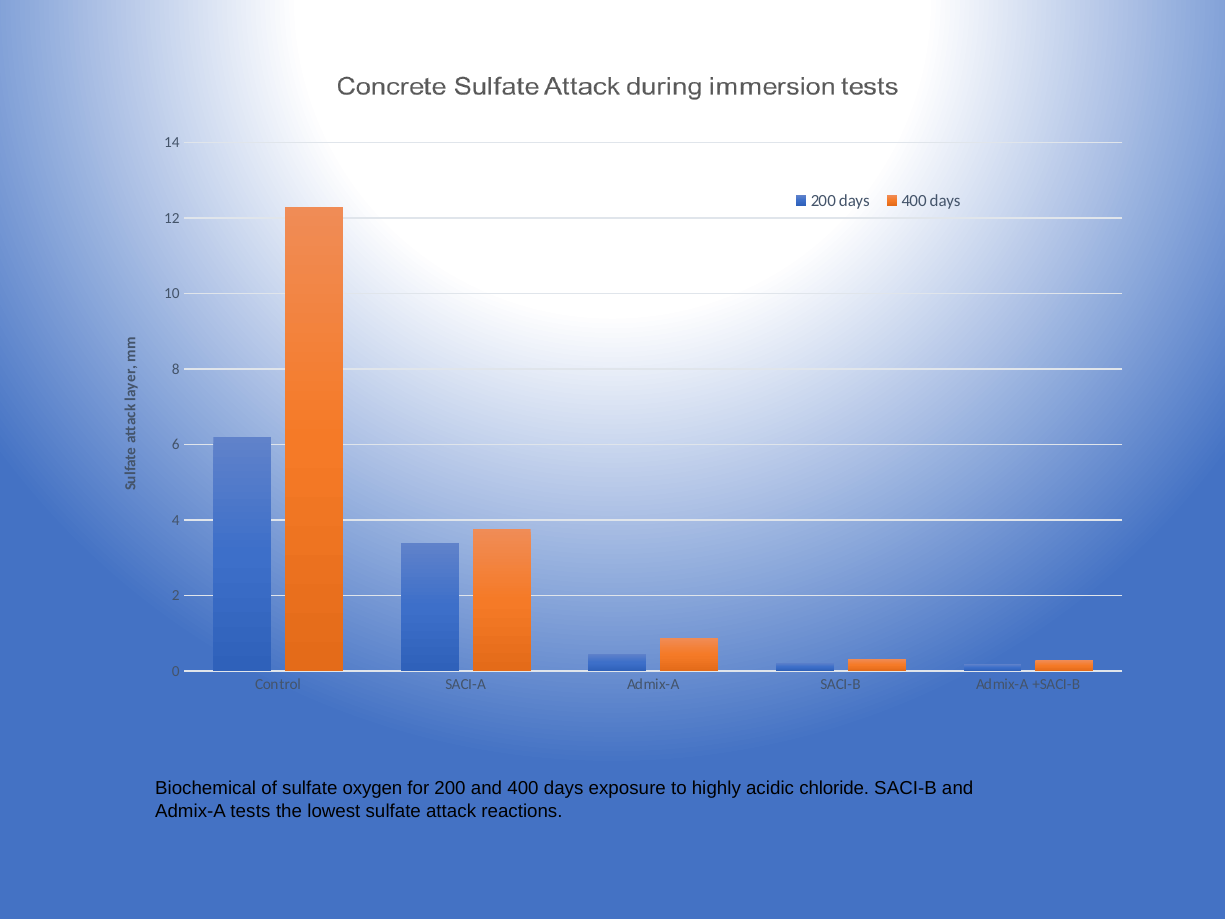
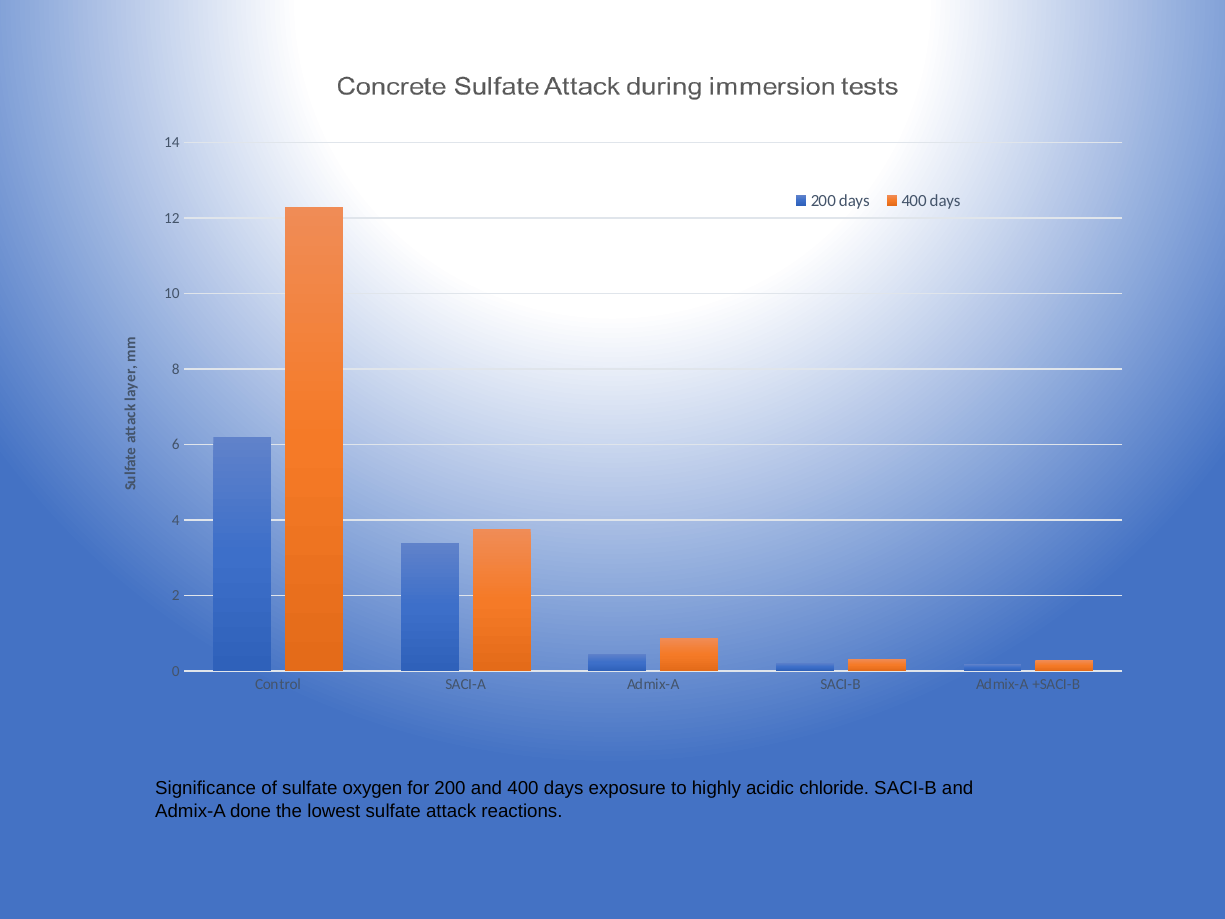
Biochemical: Biochemical -> Significance (206, 789)
tests: tests -> done (251, 811)
